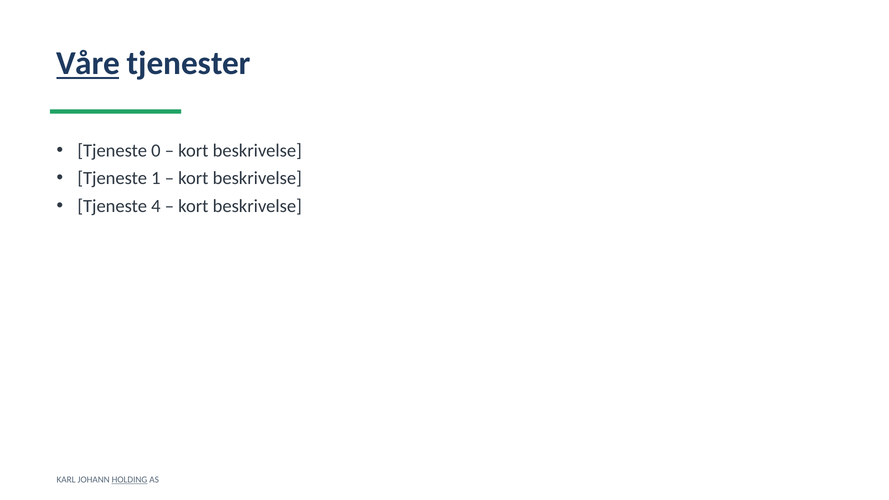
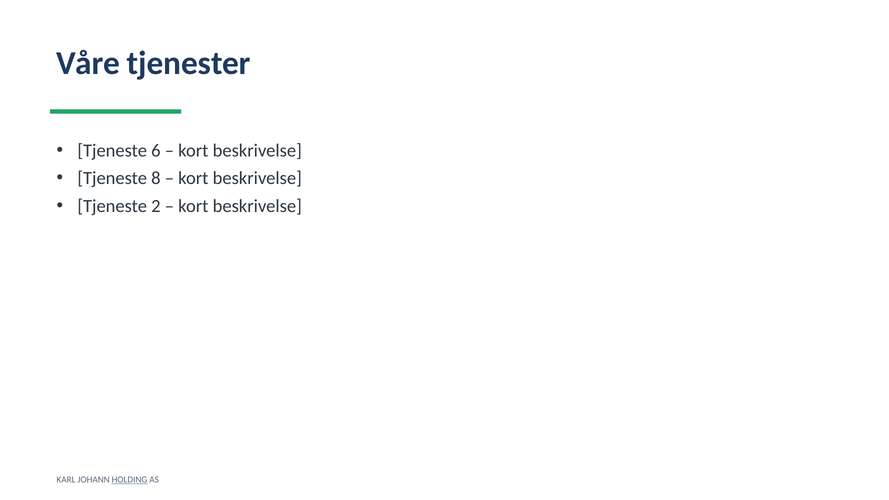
Våre underline: present -> none (88, 63)
0: 0 -> 6 (156, 151)
1: 1 -> 8 (156, 178)
4: 4 -> 2 (156, 206)
